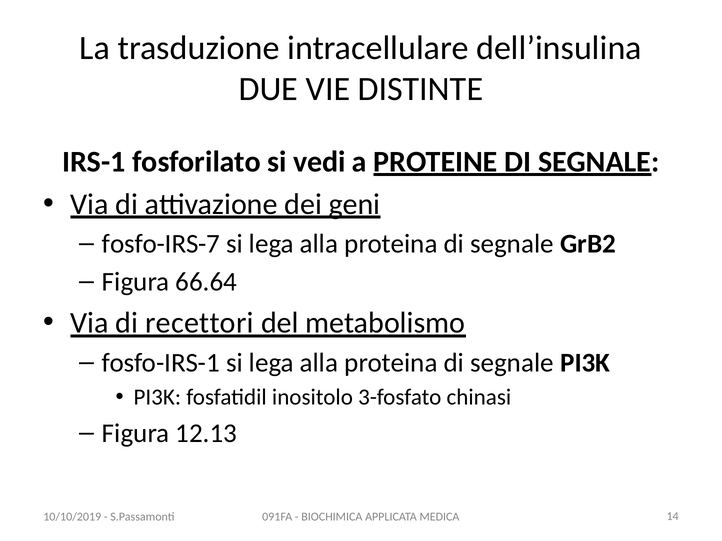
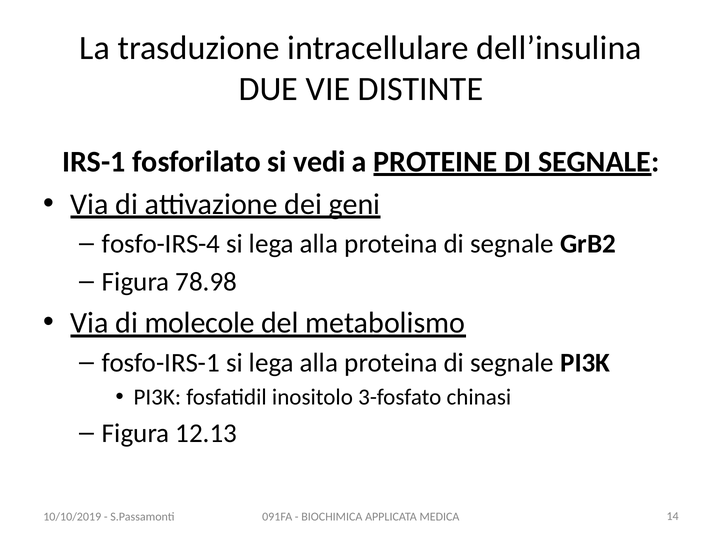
fosfo-IRS-7: fosfo-IRS-7 -> fosfo-IRS-4 (161, 244)
66.64: 66.64 -> 78.98 (206, 282)
recettori: recettori -> molecole (200, 323)
